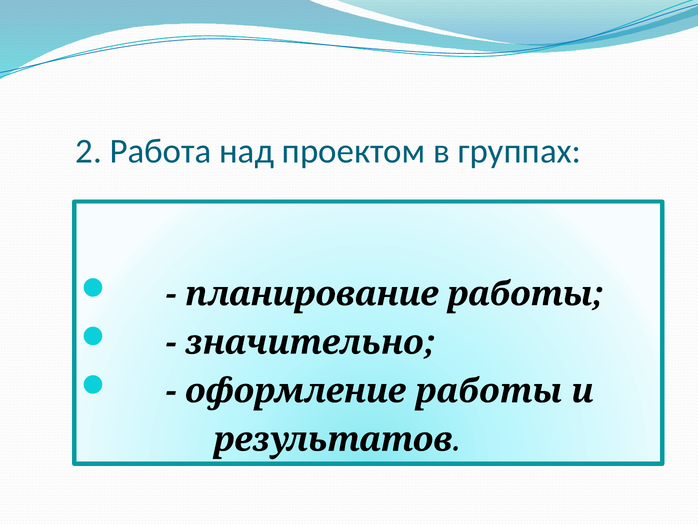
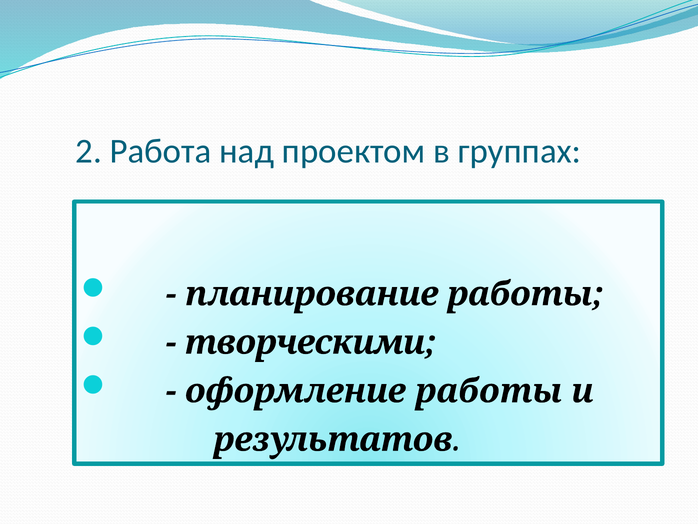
значительно: значительно -> творческими (311, 342)
